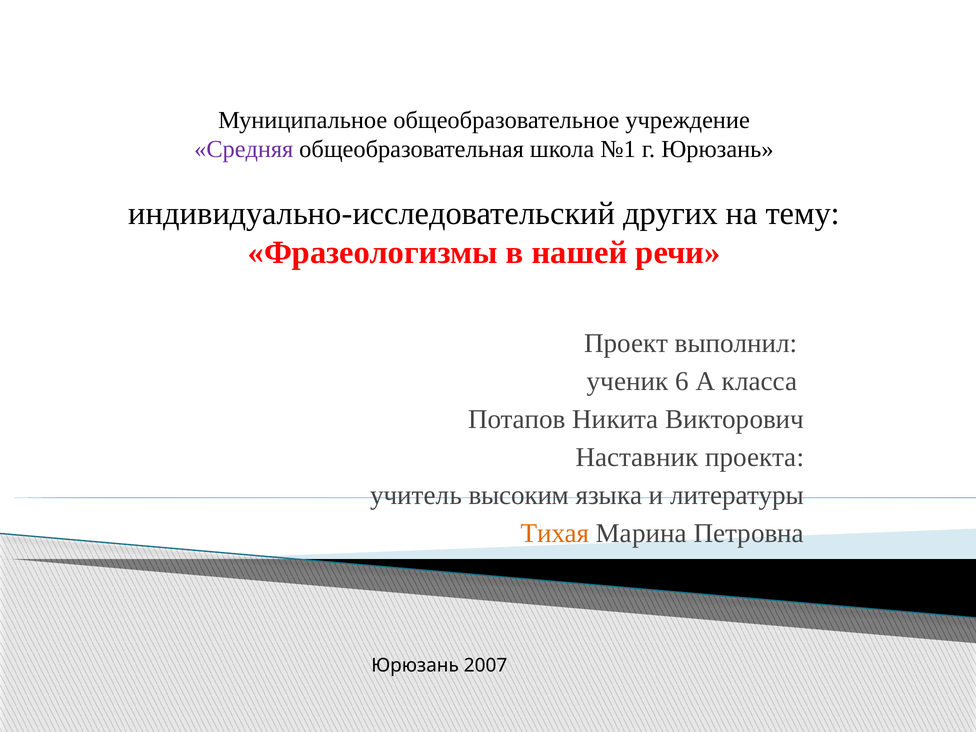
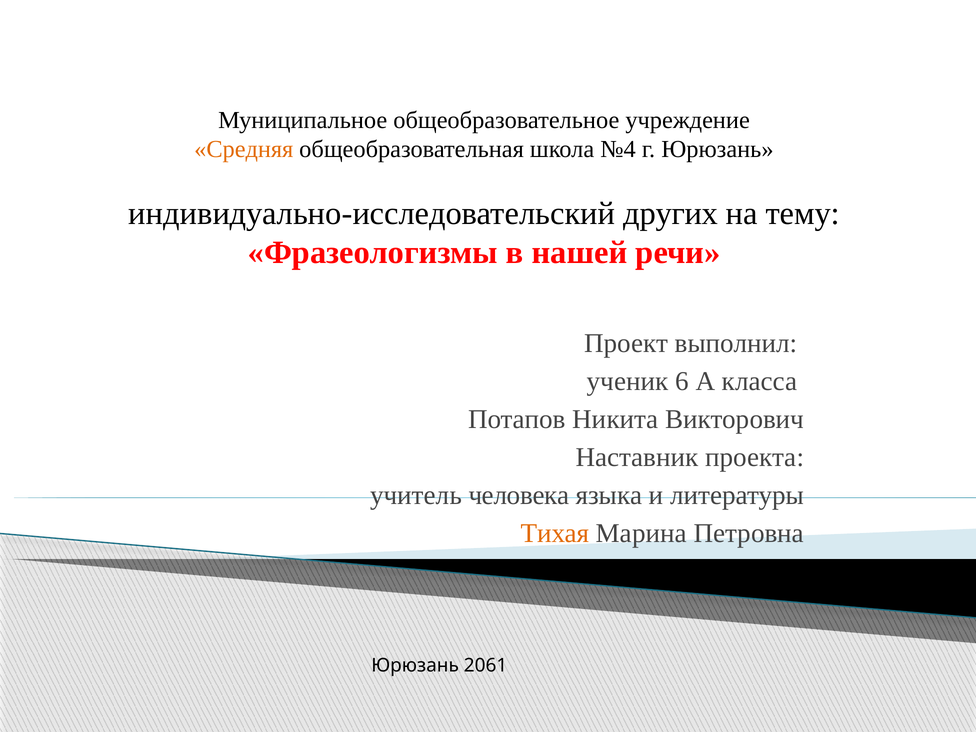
Средняя colour: purple -> orange (244, 149)
№1: №1 -> №4 (618, 149)
высоким: высоким -> человека (519, 495)
2007: 2007 -> 2061 (486, 666)
